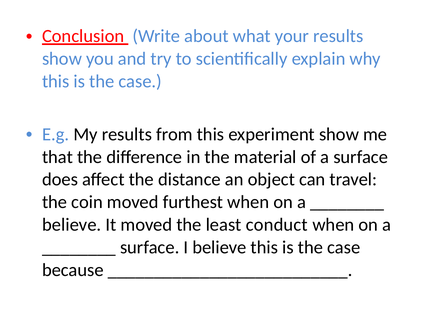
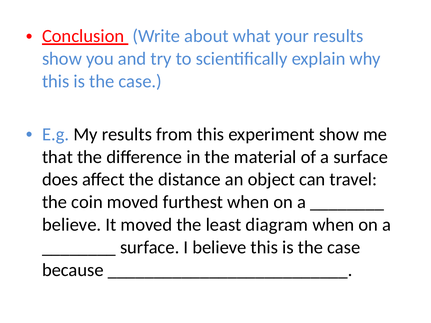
conduct: conduct -> diagram (277, 225)
